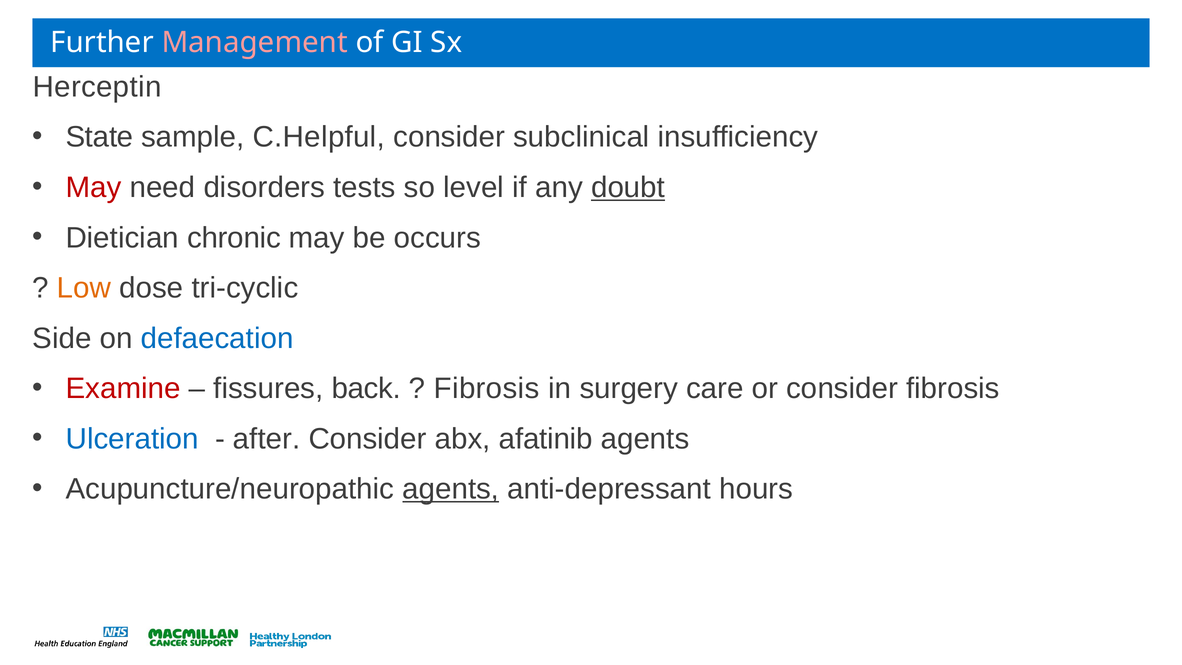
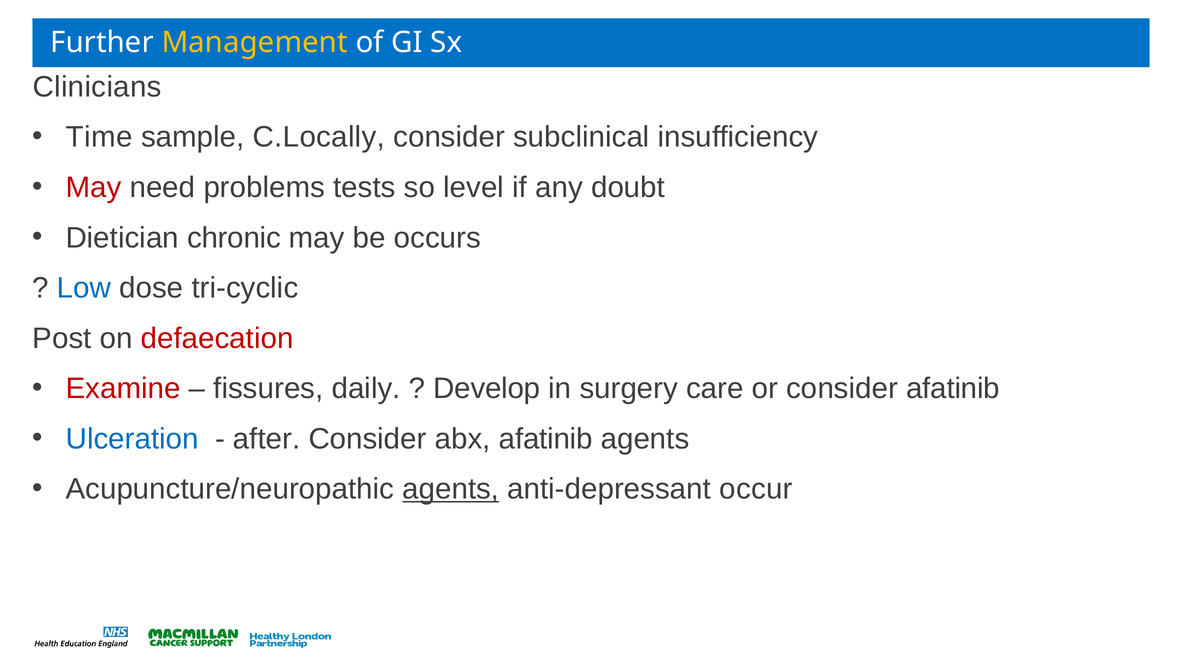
Management colour: pink -> yellow (255, 42)
Herceptin: Herceptin -> Clinicians (97, 87)
State: State -> Time (99, 137)
C.Helpful: C.Helpful -> C.Locally (319, 137)
disorders: disorders -> problems (264, 187)
doubt underline: present -> none (628, 187)
Low colour: orange -> blue (84, 288)
Side: Side -> Post (62, 338)
defaecation colour: blue -> red (217, 338)
back: back -> daily (366, 389)
Fibrosis: Fibrosis -> Develop (487, 389)
consider fibrosis: fibrosis -> afatinib (953, 389)
hours: hours -> occur (756, 489)
